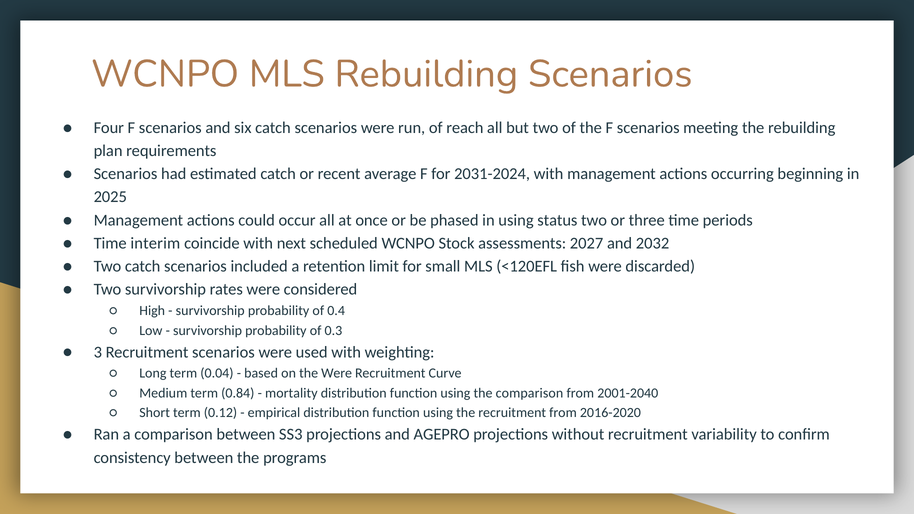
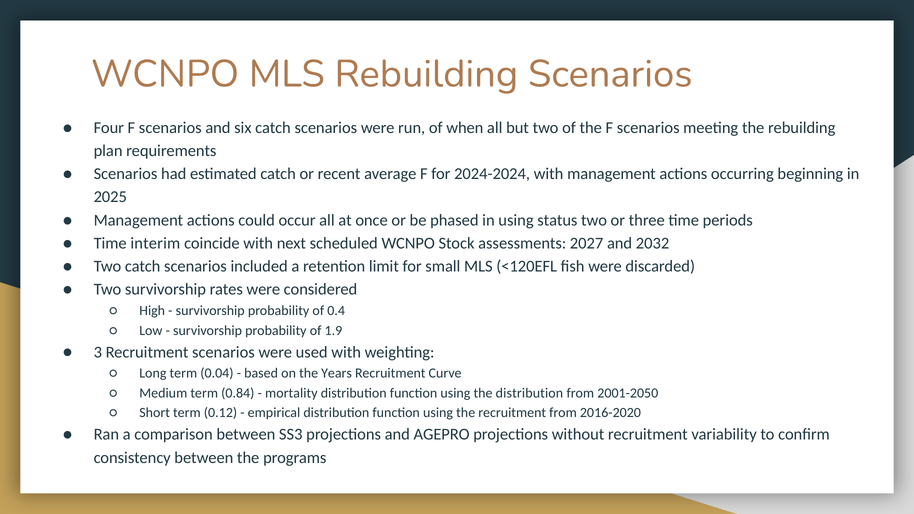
reach: reach -> when (465, 128)
2031-2024: 2031-2024 -> 2024-2024 (492, 174)
0.3: 0.3 -> 1.9 (333, 331)
the Were: Were -> Years (337, 373)
the comparison: comparison -> distribution (529, 393)
2001-2040: 2001-2040 -> 2001-2050 (628, 393)
